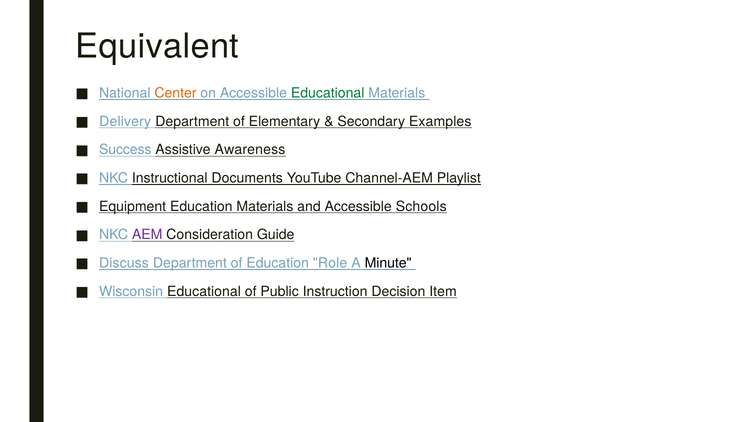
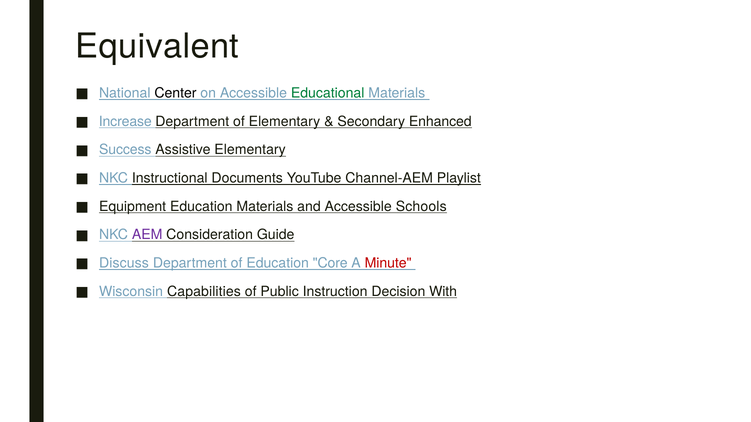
Center colour: orange -> black (175, 93)
Delivery: Delivery -> Increase (125, 122)
Examples: Examples -> Enhanced (440, 122)
Assistive Awareness: Awareness -> Elementary (250, 150)
Role: Role -> Core (330, 263)
Minute colour: black -> red (388, 263)
Wisconsin Educational: Educational -> Capabilities (204, 292)
Item: Item -> With (443, 292)
